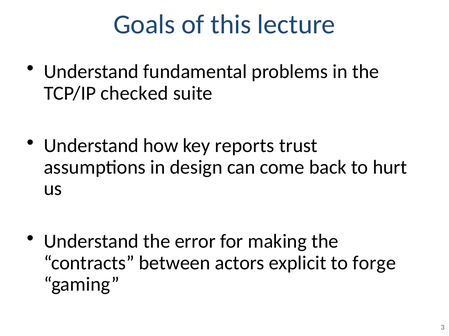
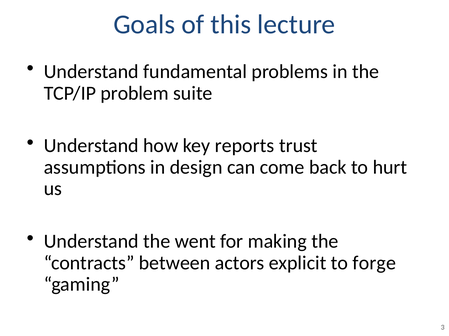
checked: checked -> problem (135, 93)
error: error -> went (195, 242)
